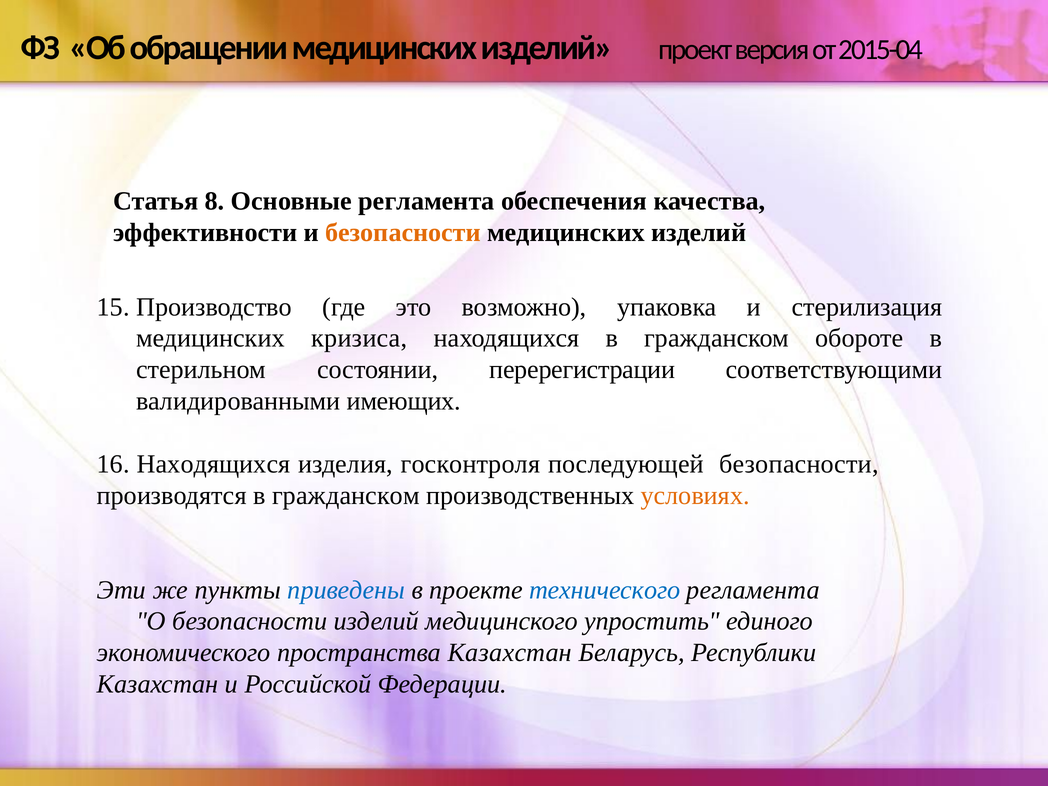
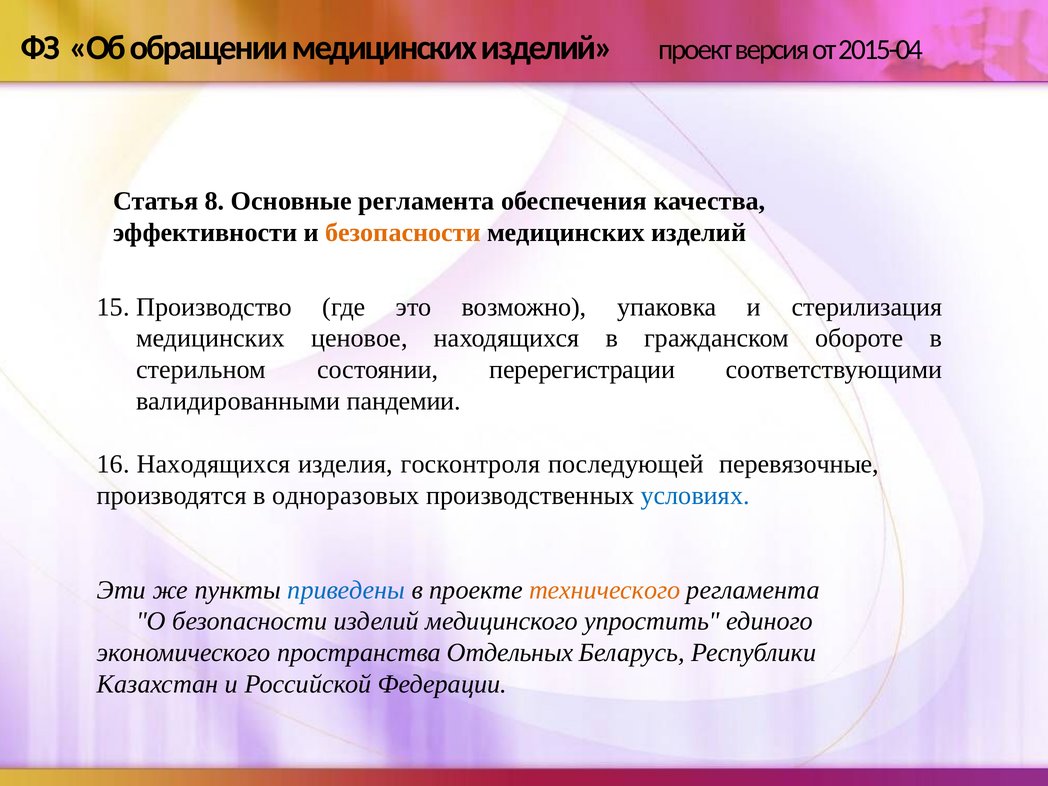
кризиса: кризиса -> ценовое (359, 338)
имеющих: имеющих -> пандемии (404, 401)
последующей безопасности: безопасности -> перевязочные (799, 464)
производятся в гражданском: гражданском -> одноразовых (346, 496)
условиях colour: orange -> blue (695, 496)
технического colour: blue -> orange (605, 590)
пространства Казахстан: Казахстан -> Отдельных (510, 653)
